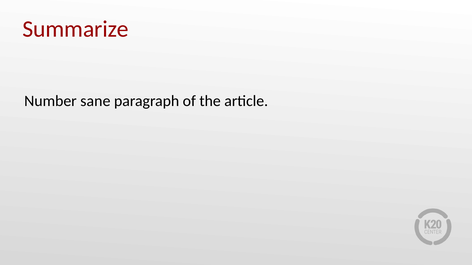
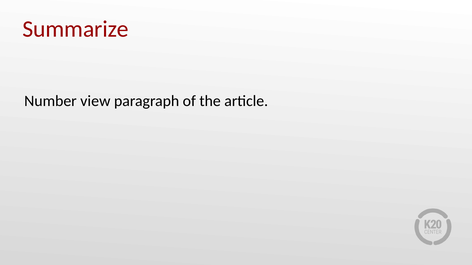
sane: sane -> view (95, 101)
